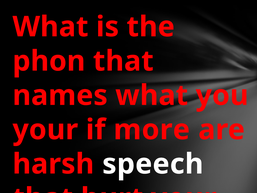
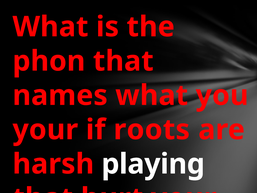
more: more -> roots (152, 130)
speech: speech -> playing (153, 164)
